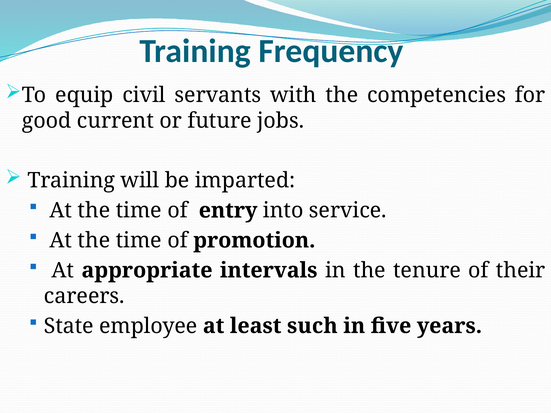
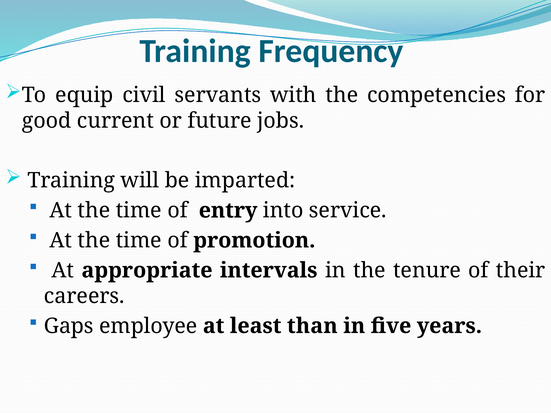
State: State -> Gaps (69, 326)
such: such -> than (312, 326)
